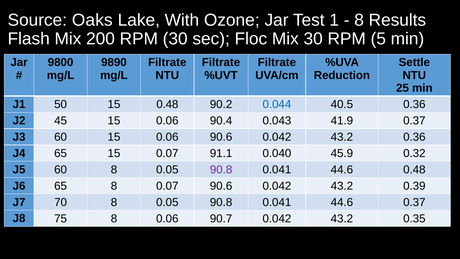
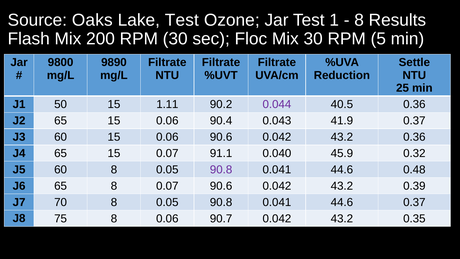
Lake With: With -> Test (182, 20)
15 0.48: 0.48 -> 1.11 (167, 104)
0.044 colour: blue -> purple (277, 104)
J2 45: 45 -> 65 (61, 121)
